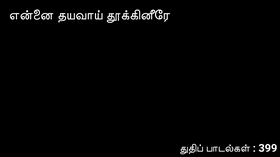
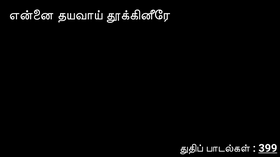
399 underline: none -> present (268, 149)
